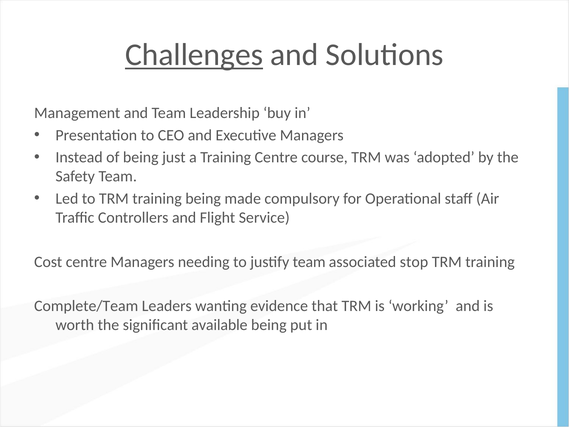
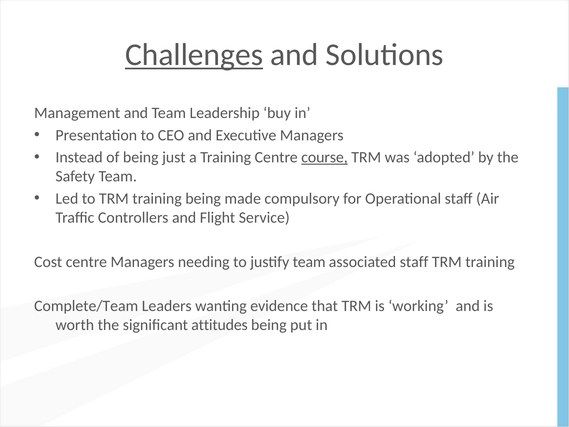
course underline: none -> present (325, 157)
associated stop: stop -> staff (414, 262)
available: available -> attitudes (220, 325)
